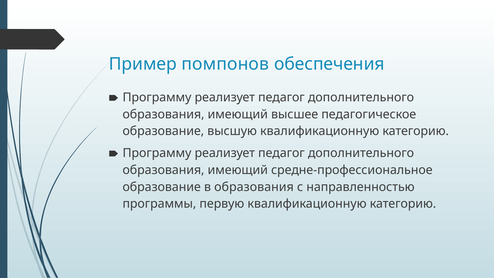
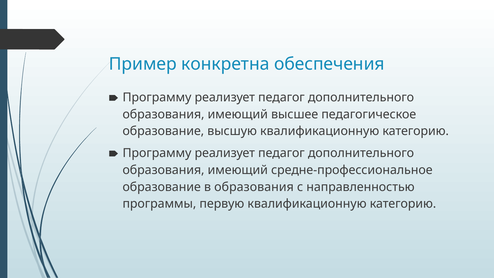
помпонов: помпонов -> конкретна (225, 64)
